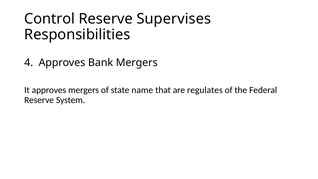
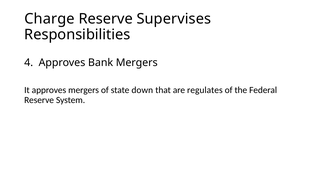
Control: Control -> Charge (49, 19)
name: name -> down (142, 90)
